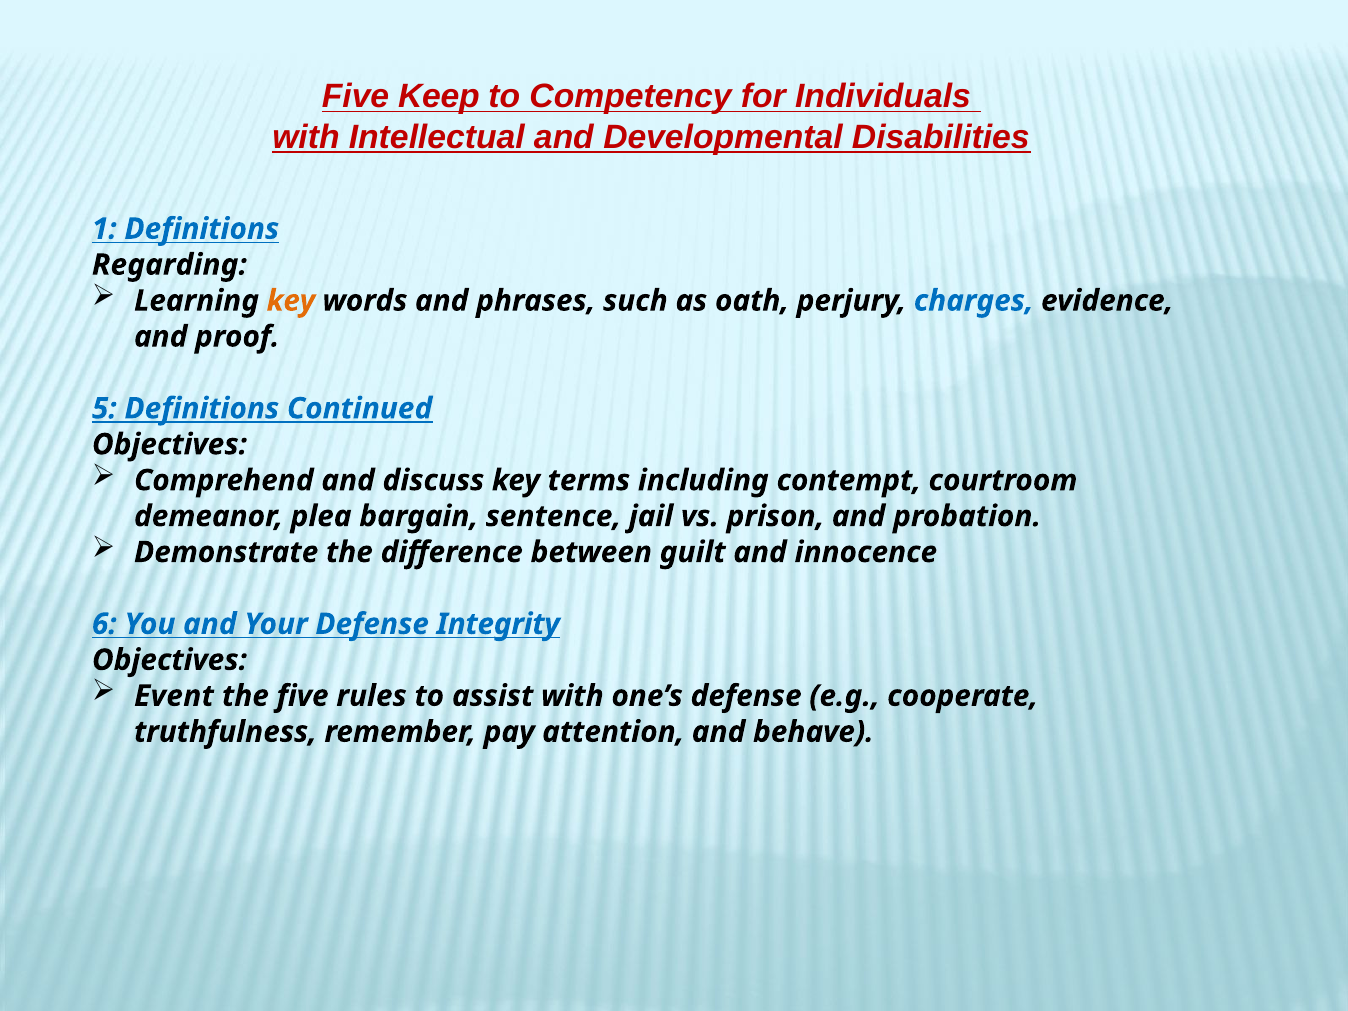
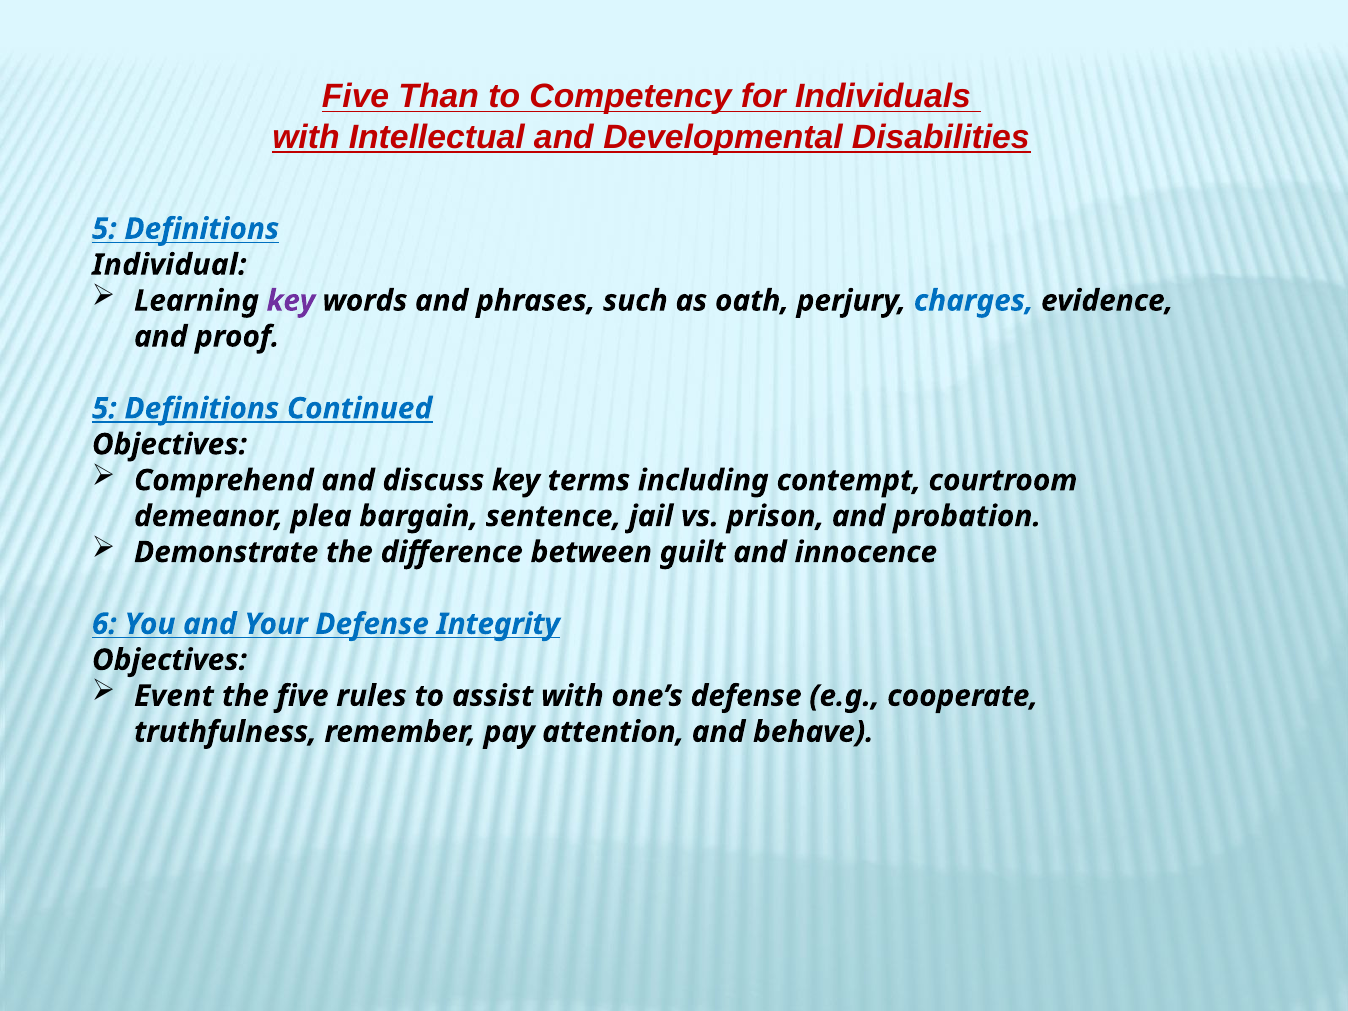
Keep: Keep -> Than (439, 97)
1: 1 -> 5 (104, 229)
Regarding: Regarding -> Individual (169, 265)
key colour: orange -> purple (291, 301)
